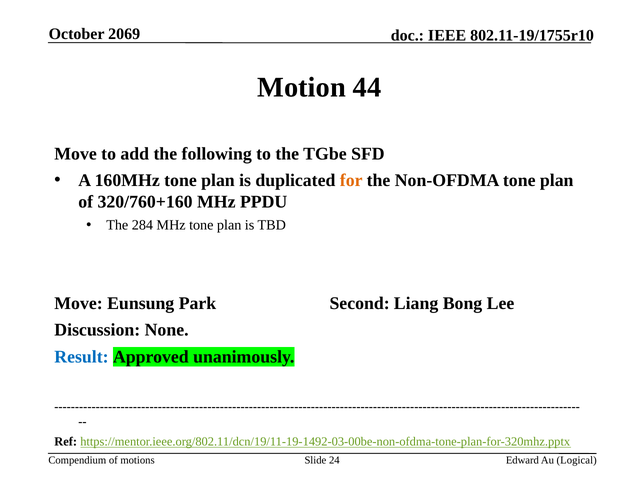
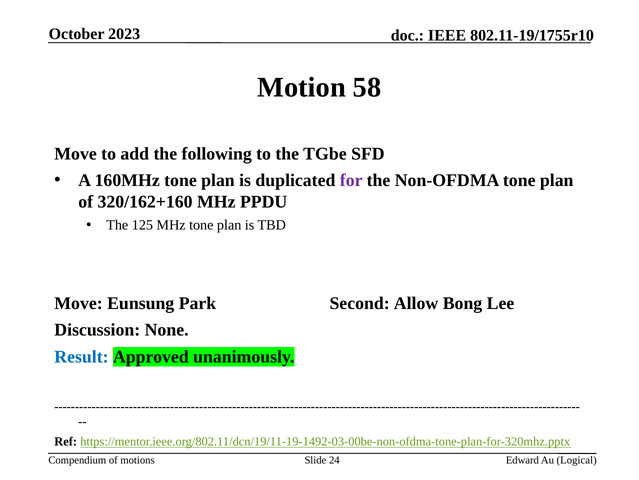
2069: 2069 -> 2023 (124, 34)
44: 44 -> 58 (367, 87)
for colour: orange -> purple (351, 180)
320/760+160: 320/760+160 -> 320/162+160 (145, 202)
284: 284 -> 125 (142, 225)
Liang: Liang -> Allow (416, 303)
